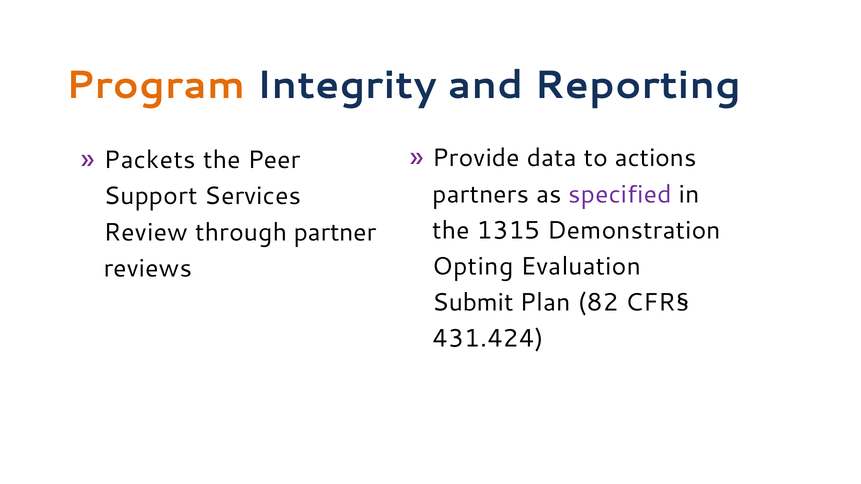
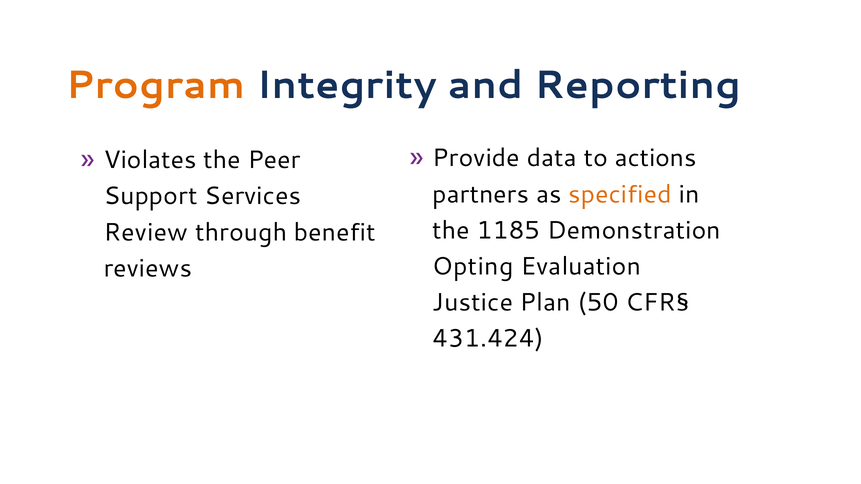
Packets: Packets -> Violates (150, 160)
specified colour: purple -> orange (620, 194)
1315: 1315 -> 1185 (509, 230)
partner: partner -> benefit (335, 232)
Submit: Submit -> Justice (473, 303)
82: 82 -> 50 (598, 303)
